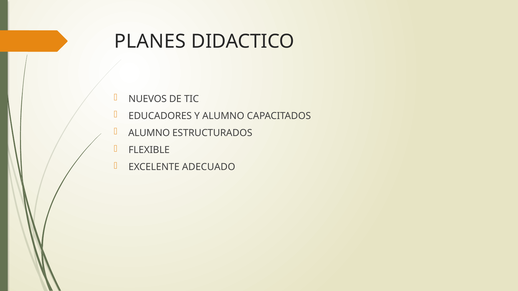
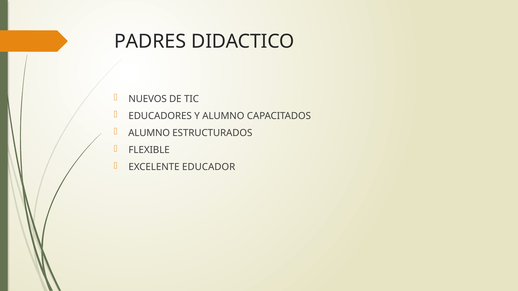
PLANES: PLANES -> PADRES (150, 41)
ADECUADO: ADECUADO -> EDUCADOR (209, 167)
